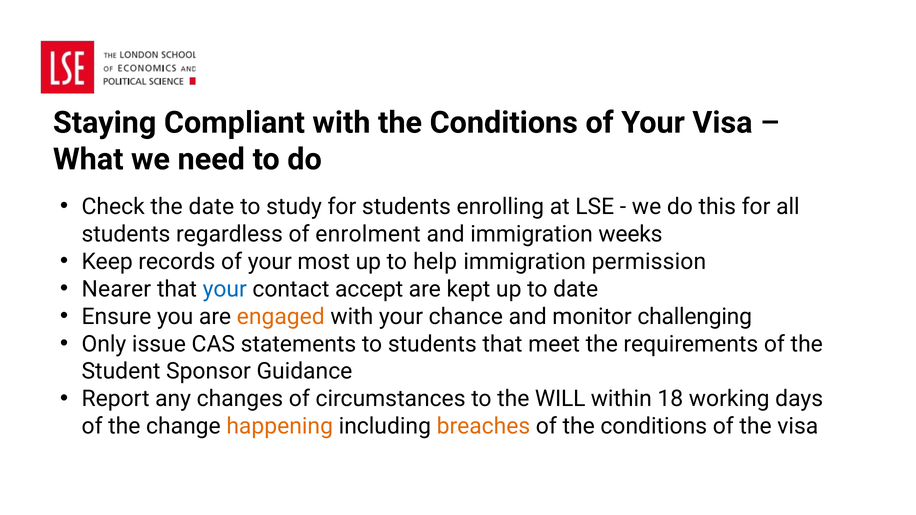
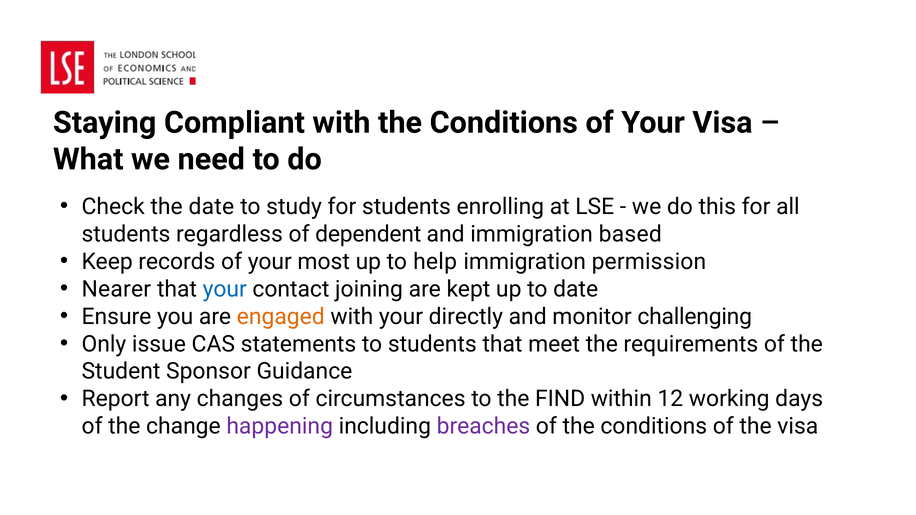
enrolment: enrolment -> dependent (368, 234)
weeks: weeks -> based (630, 234)
accept: accept -> joining (369, 289)
chance: chance -> directly (466, 317)
WILL: WILL -> FIND (560, 399)
18: 18 -> 12 (670, 399)
happening colour: orange -> purple (280, 427)
breaches colour: orange -> purple (483, 427)
